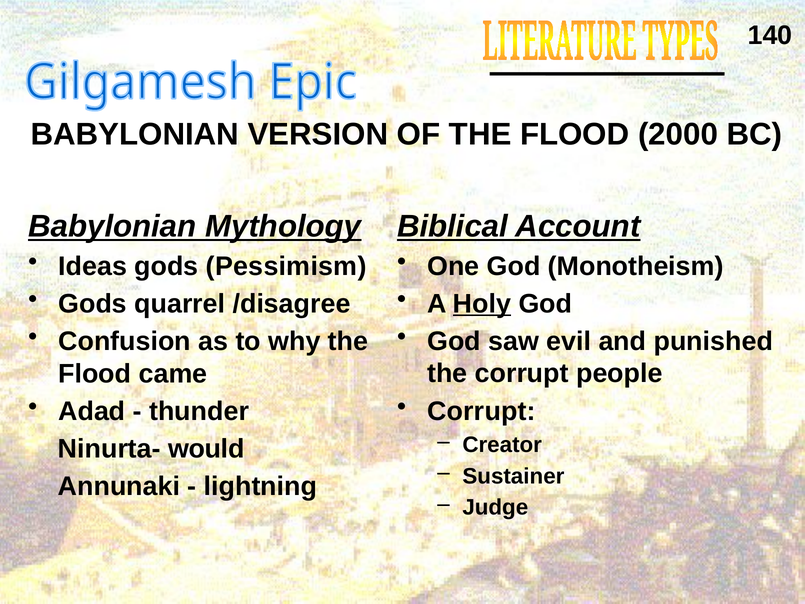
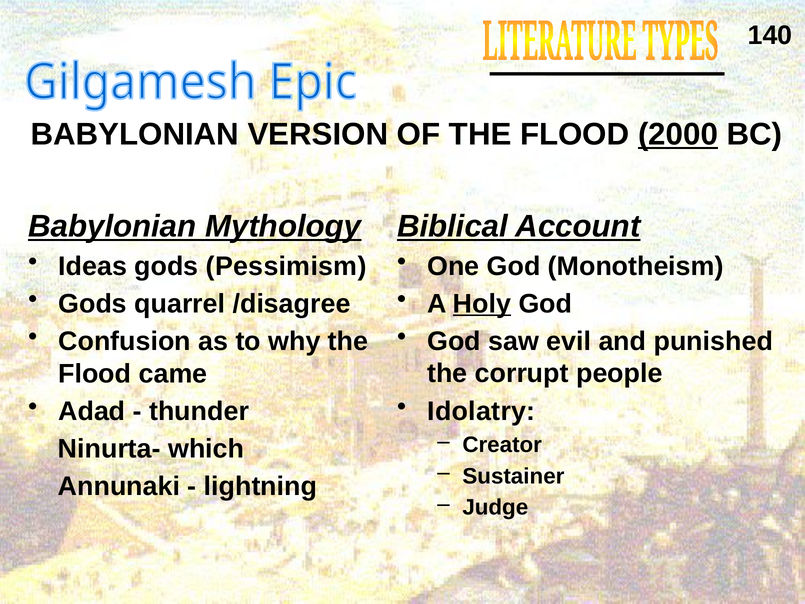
2000 underline: none -> present (678, 134)
Corrupt: Corrupt -> Idolatry (481, 411)
would: would -> which (206, 449)
